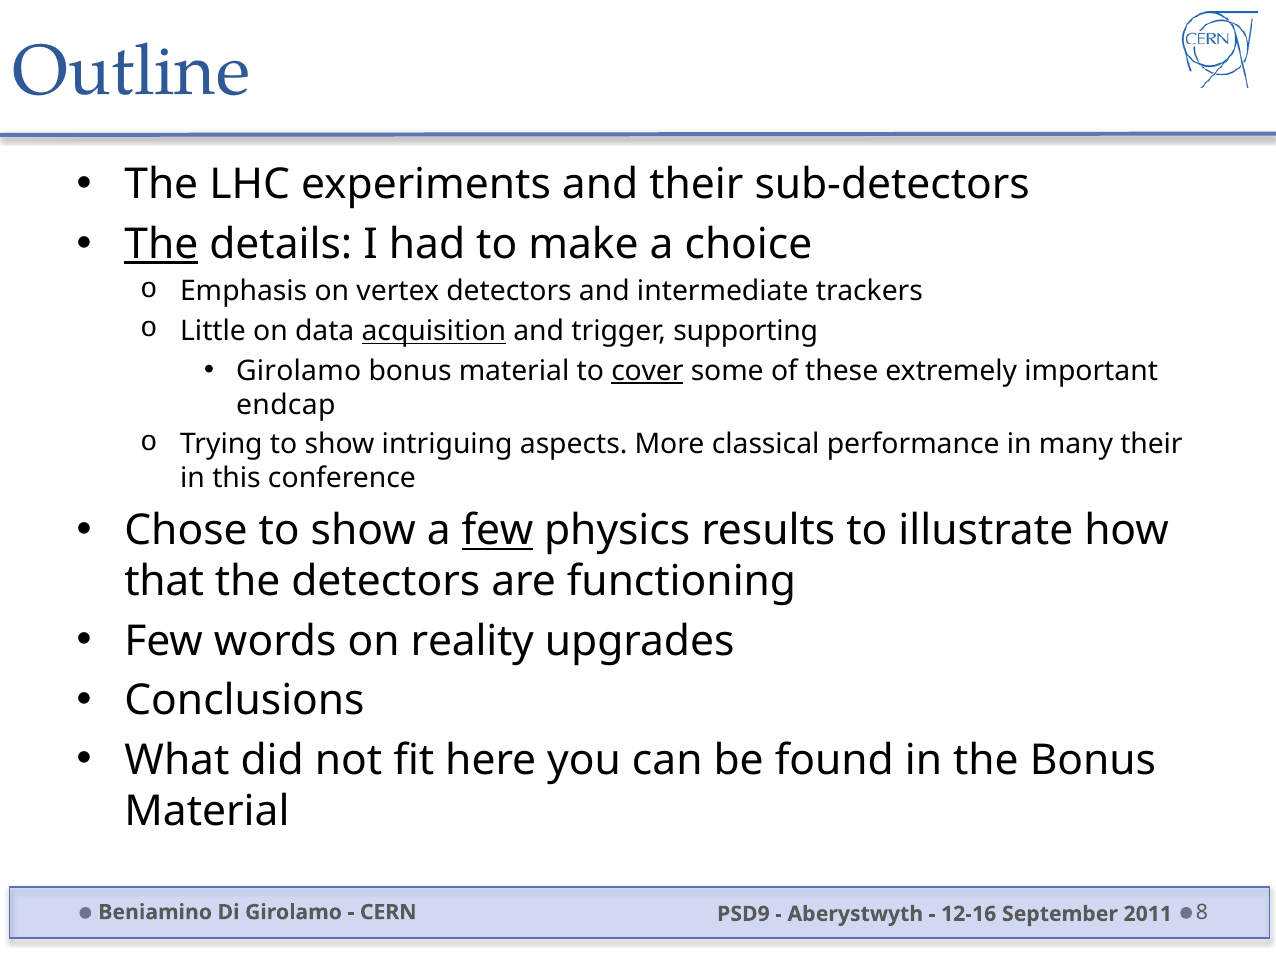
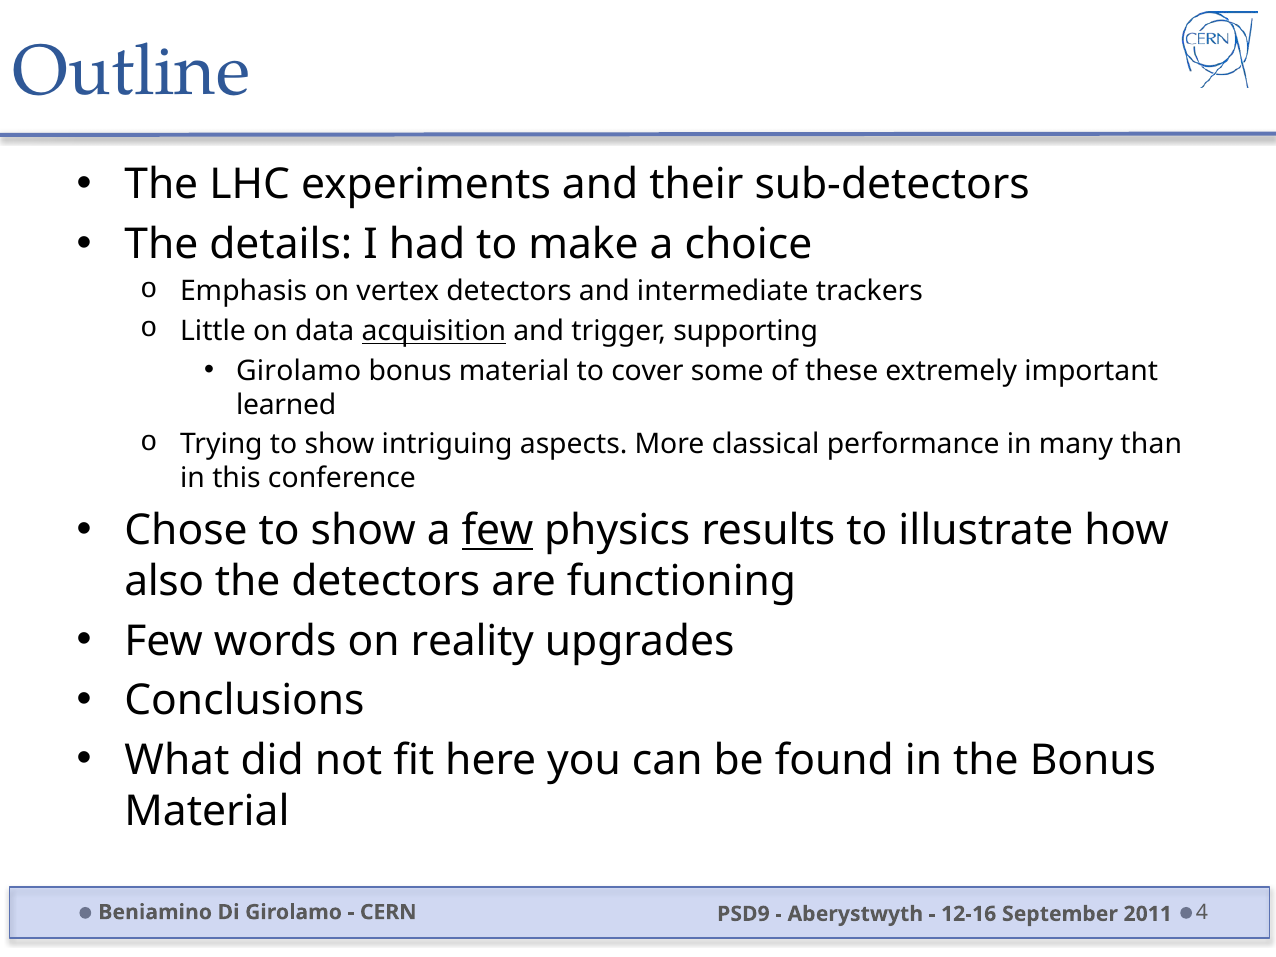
The underline: present -> none (161, 244)
cover underline: present -> none (647, 371)
endcap: endcap -> learned (286, 405)
many their: their -> than (1151, 445)
that: that -> also (164, 582)
8: 8 -> 4 (1202, 912)
